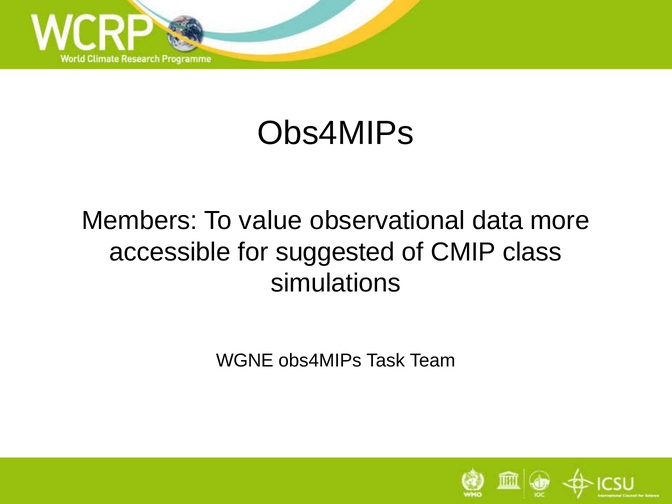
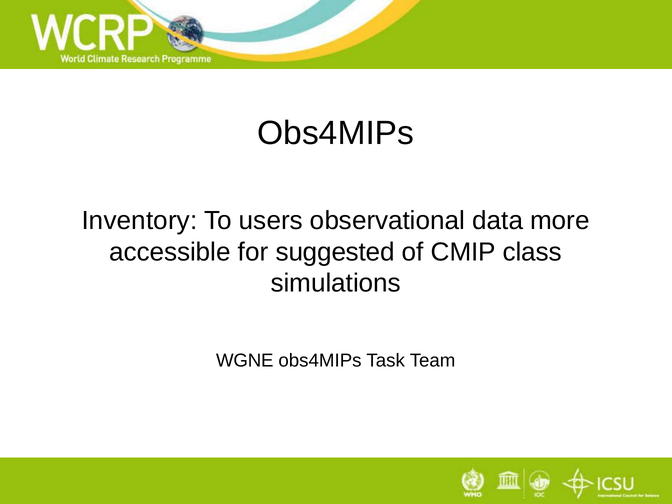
Members: Members -> Inventory (139, 221)
value: value -> users (271, 221)
